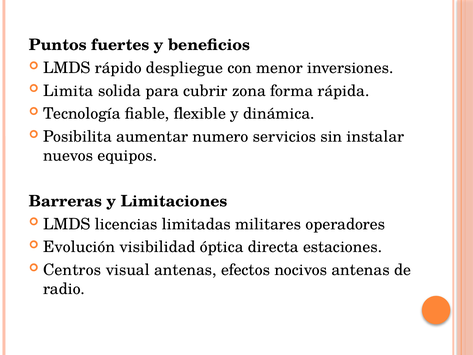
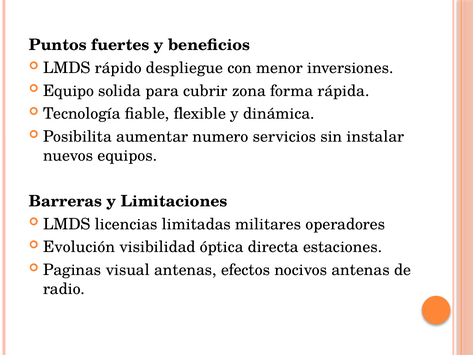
Limita: Limita -> Equipo (68, 91)
Centros: Centros -> Paginas (72, 270)
